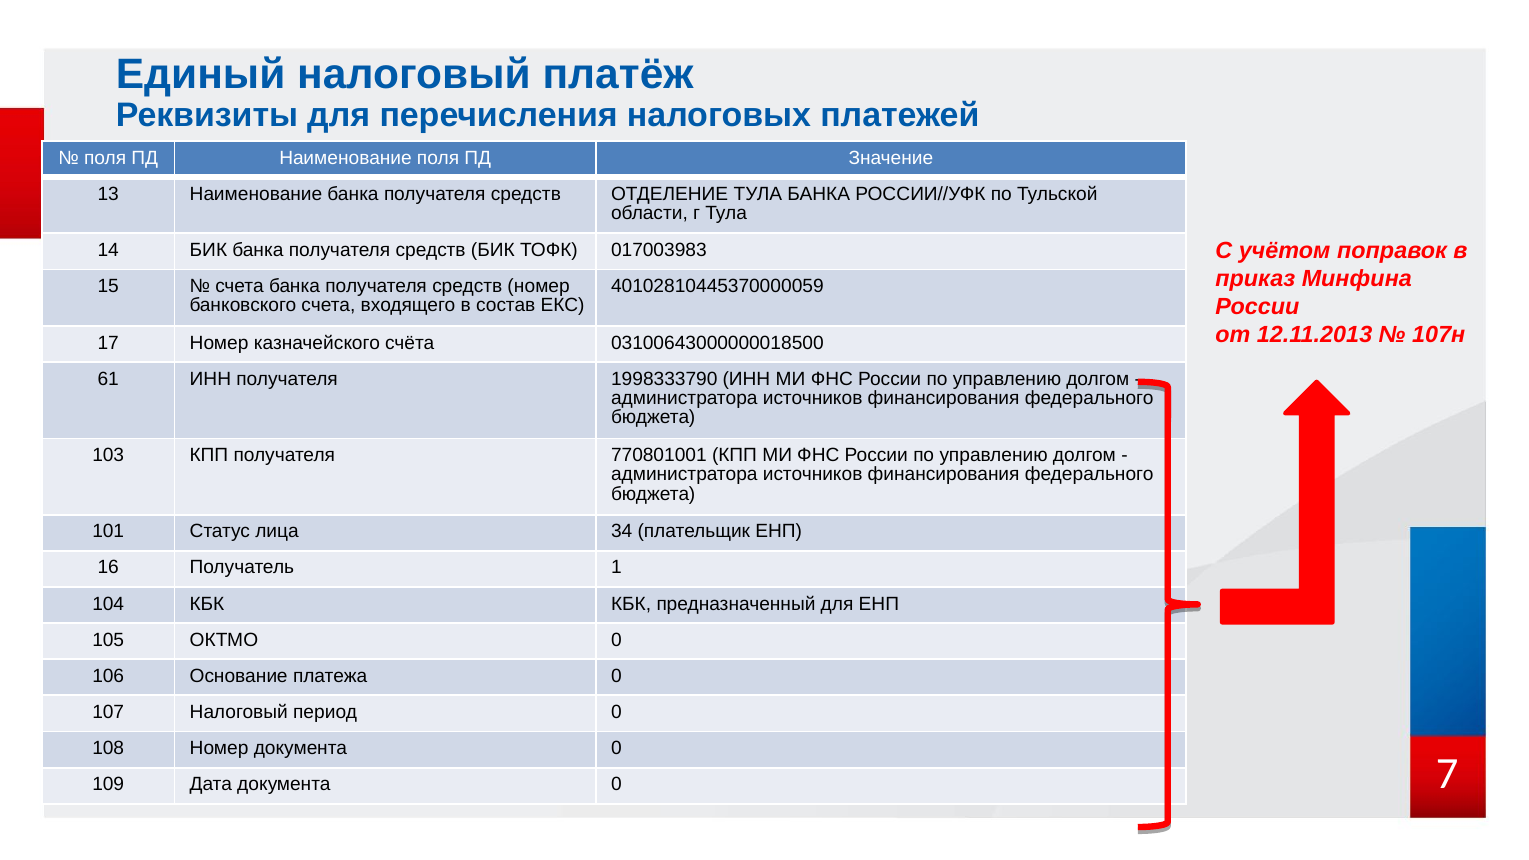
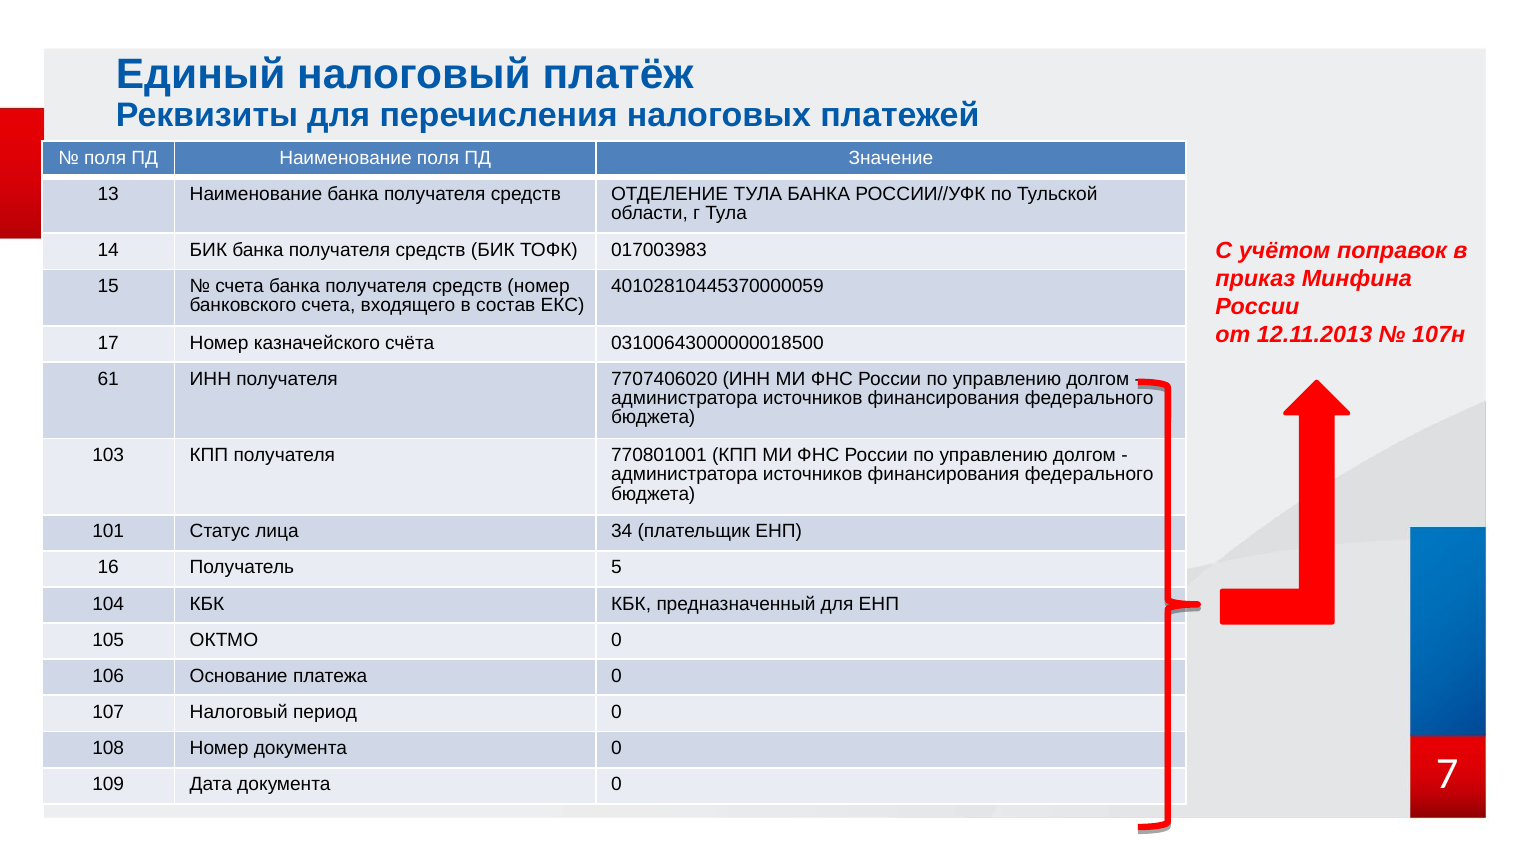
1998333790: 1998333790 -> 7707406020 (664, 379)
1: 1 -> 5 (616, 568)
